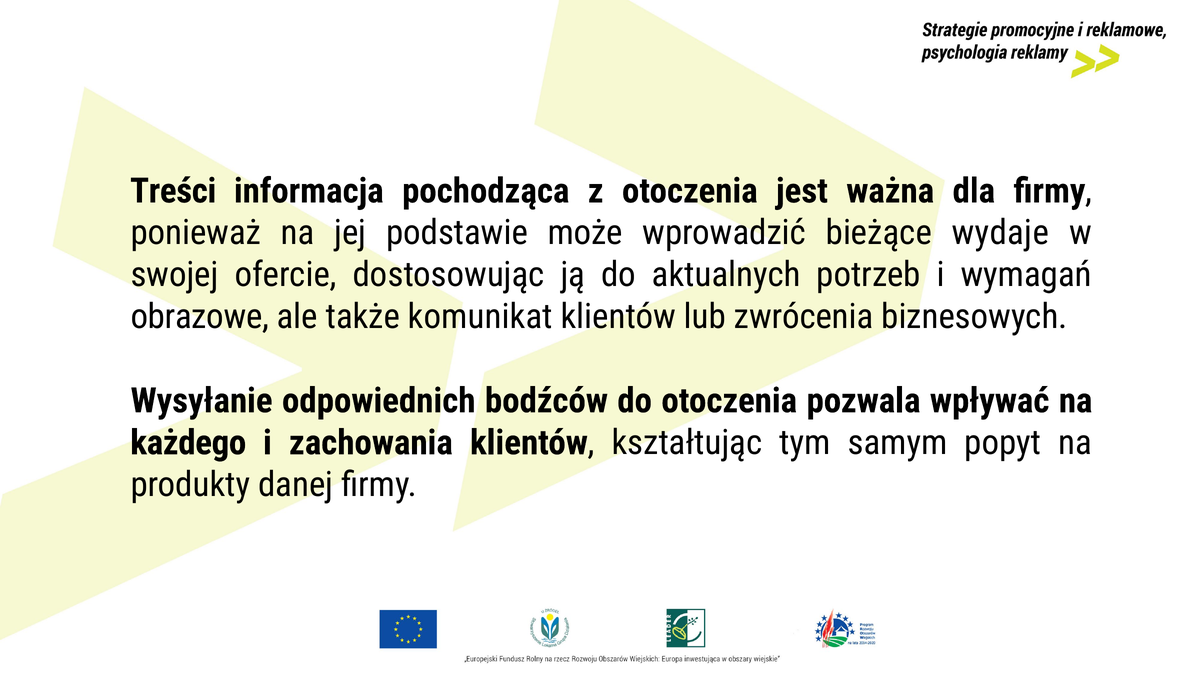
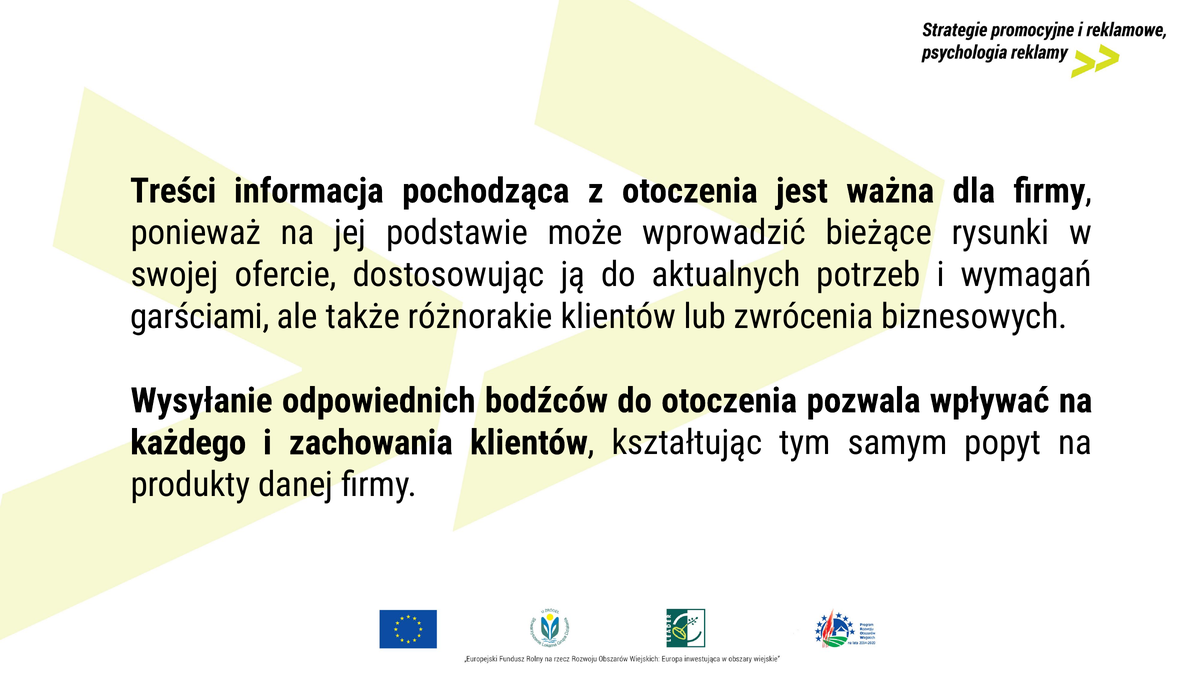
wydaje: wydaje -> rysunki (1001, 233)
obrazowe: obrazowe -> garściami (200, 317)
komunikat: komunikat -> różnorakie (480, 317)
